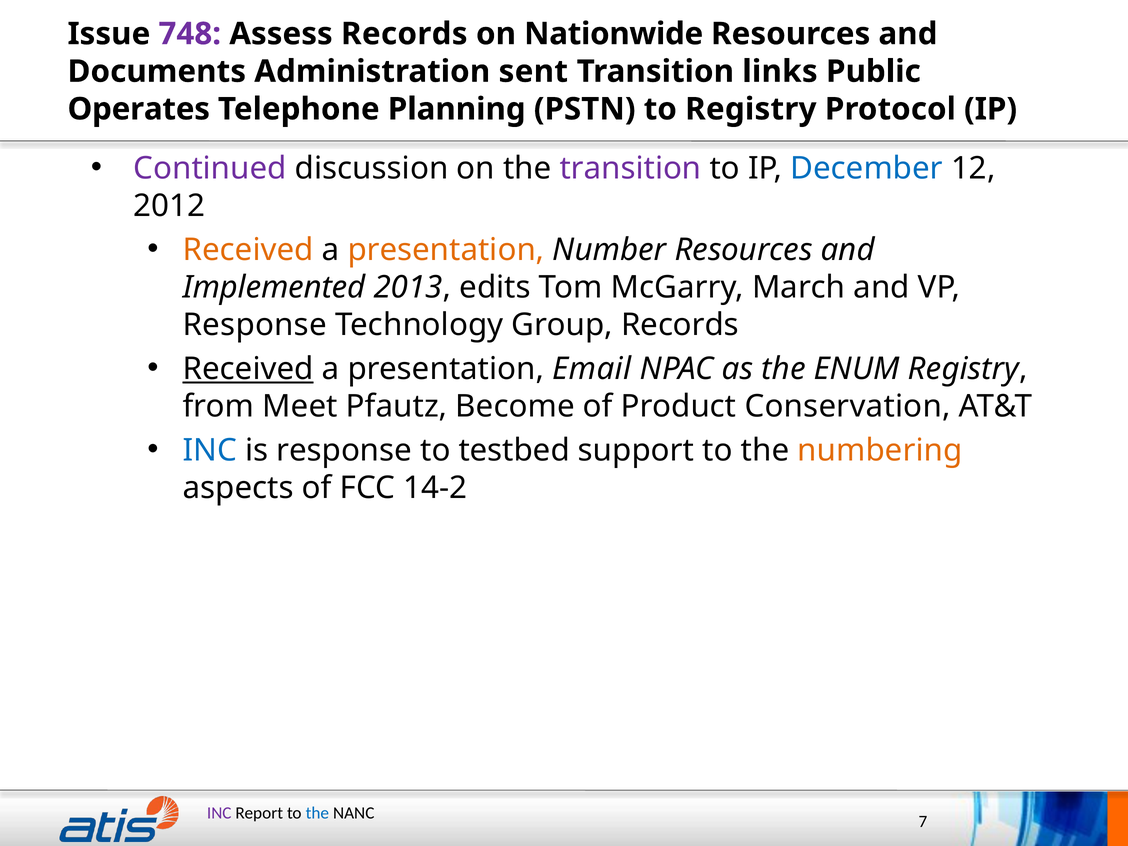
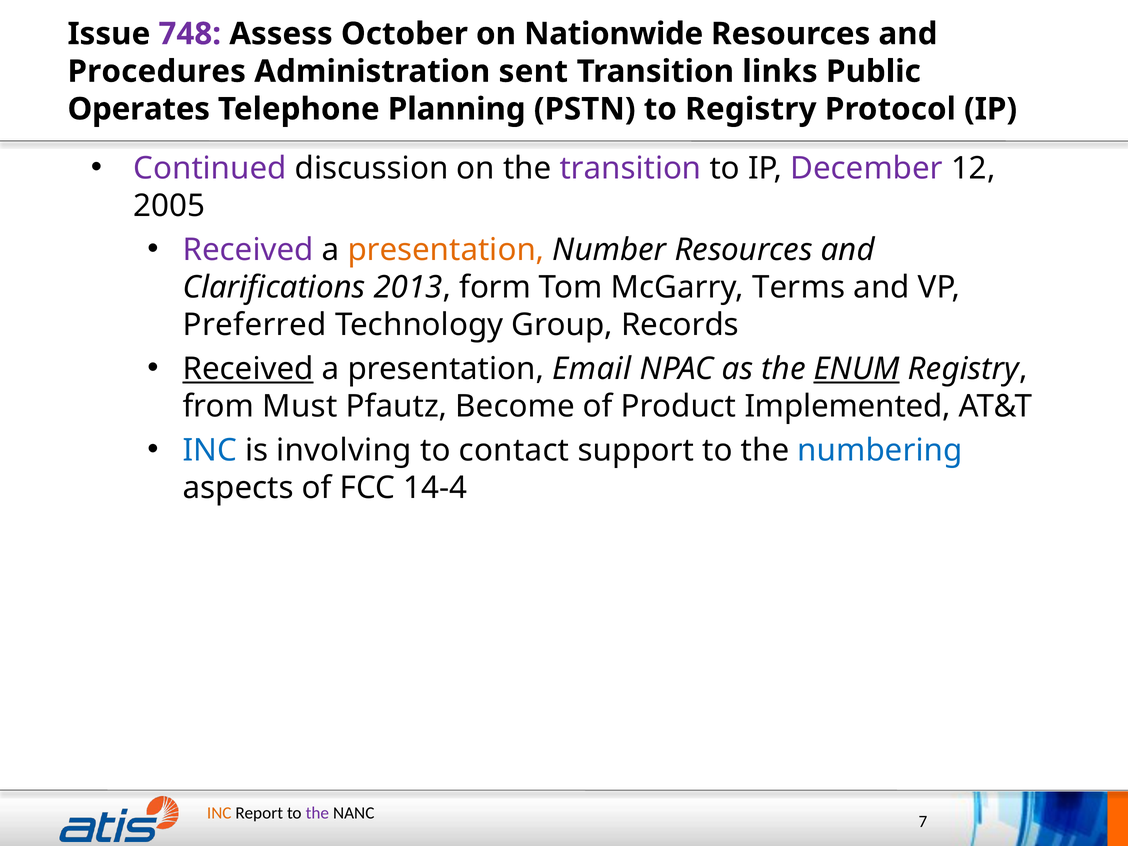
Assess Records: Records -> October (404, 34)
Documents: Documents -> Procedures (157, 72)
December colour: blue -> purple (867, 168)
2012: 2012 -> 2005 (169, 206)
Received colour: orange -> purple (248, 250)
Implemented: Implemented -> Clarifications (274, 287)
edits: edits -> form (495, 287)
March: March -> Terms (799, 287)
Response: Response -> Preferred (255, 325)
ENUM underline: none -> present (857, 369)
Meet: Meet -> Must (300, 406)
Conservation: Conservation -> Implemented (848, 406)
is response: response -> involving (344, 450)
testbed: testbed -> contact (514, 450)
numbering colour: orange -> blue (880, 450)
14-2: 14-2 -> 14-4 (435, 488)
INC colour: purple -> orange (219, 813)
the colour: blue -> purple (317, 813)
